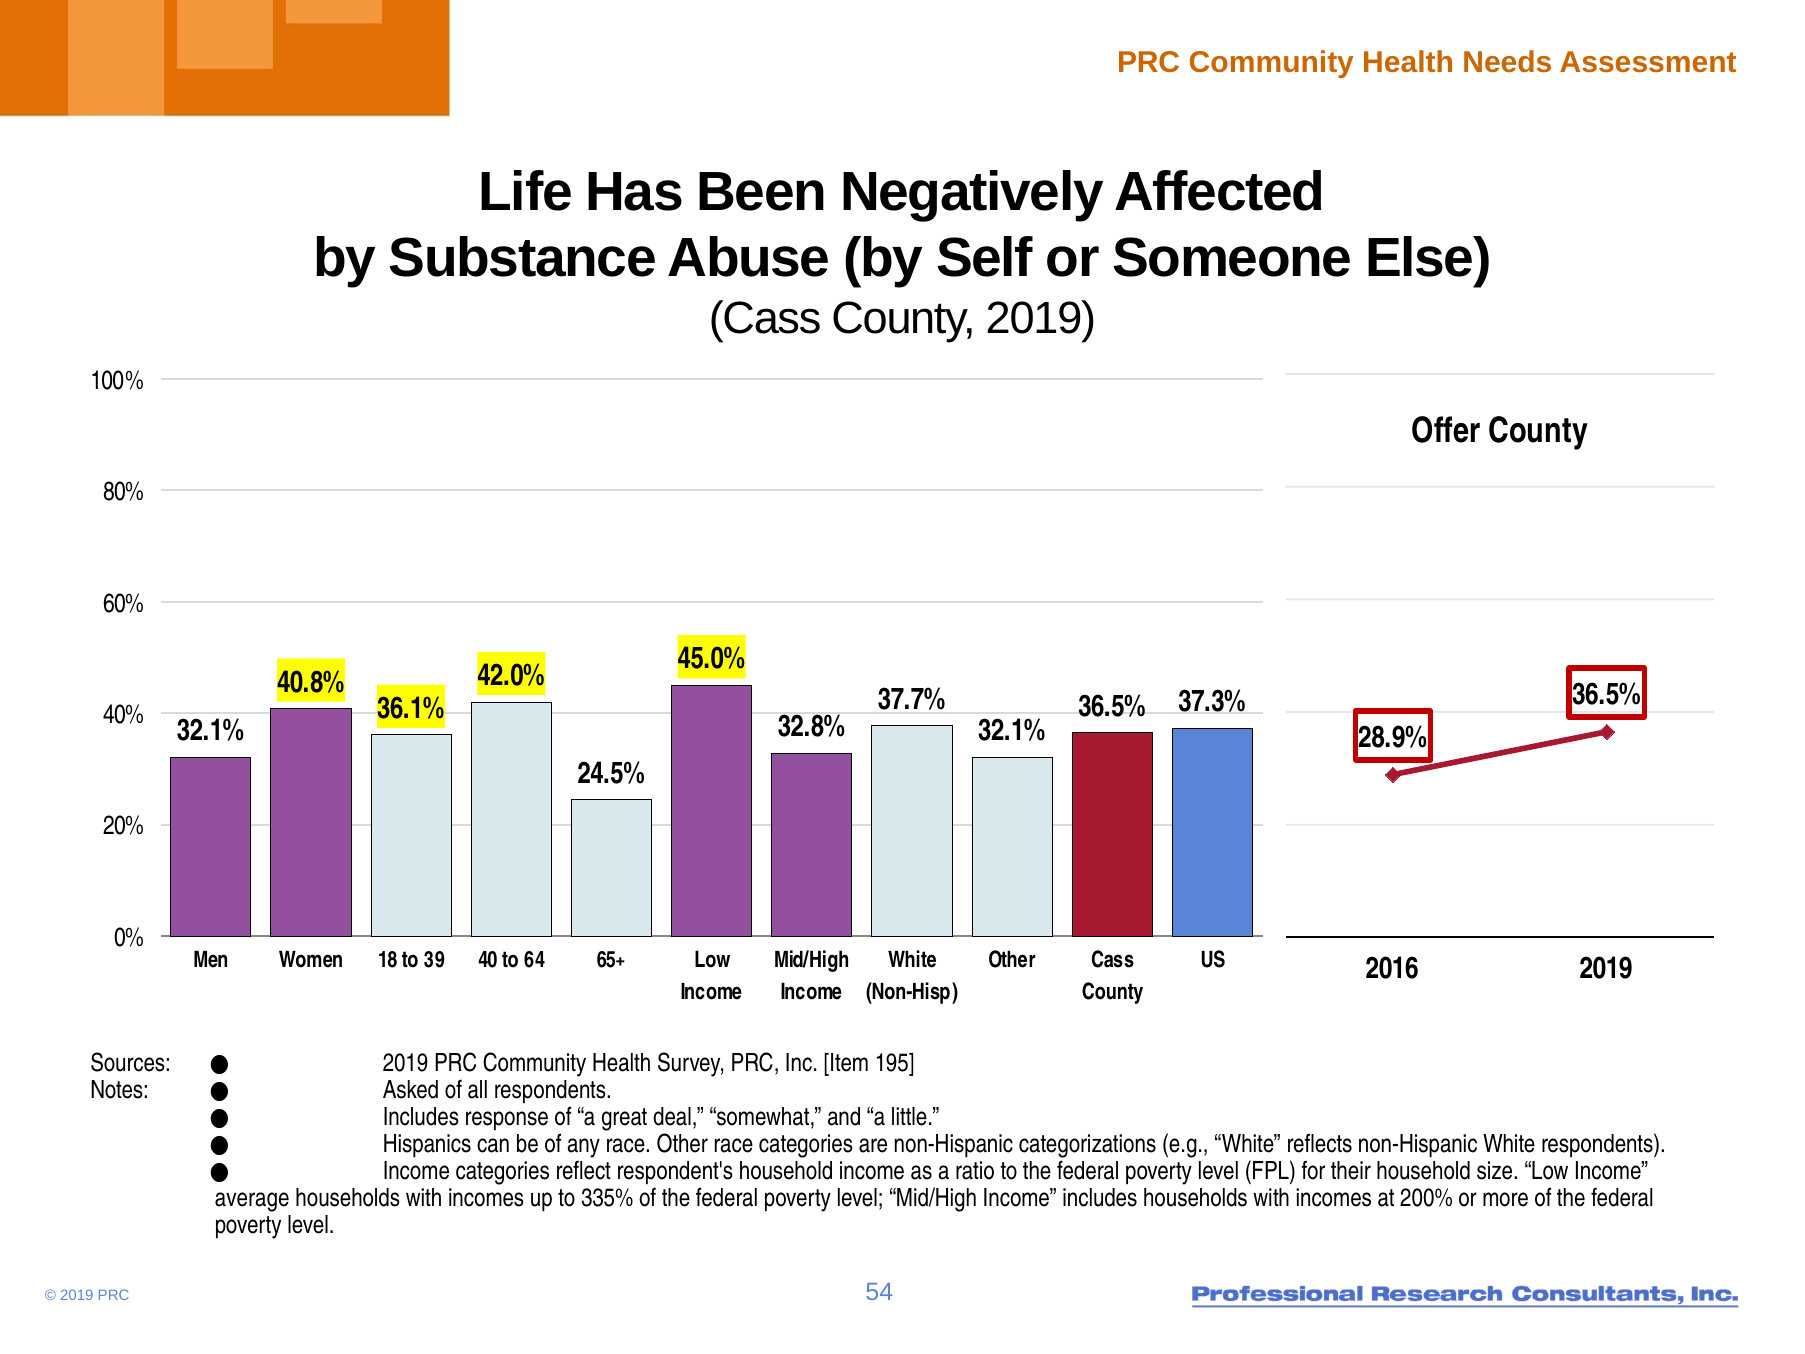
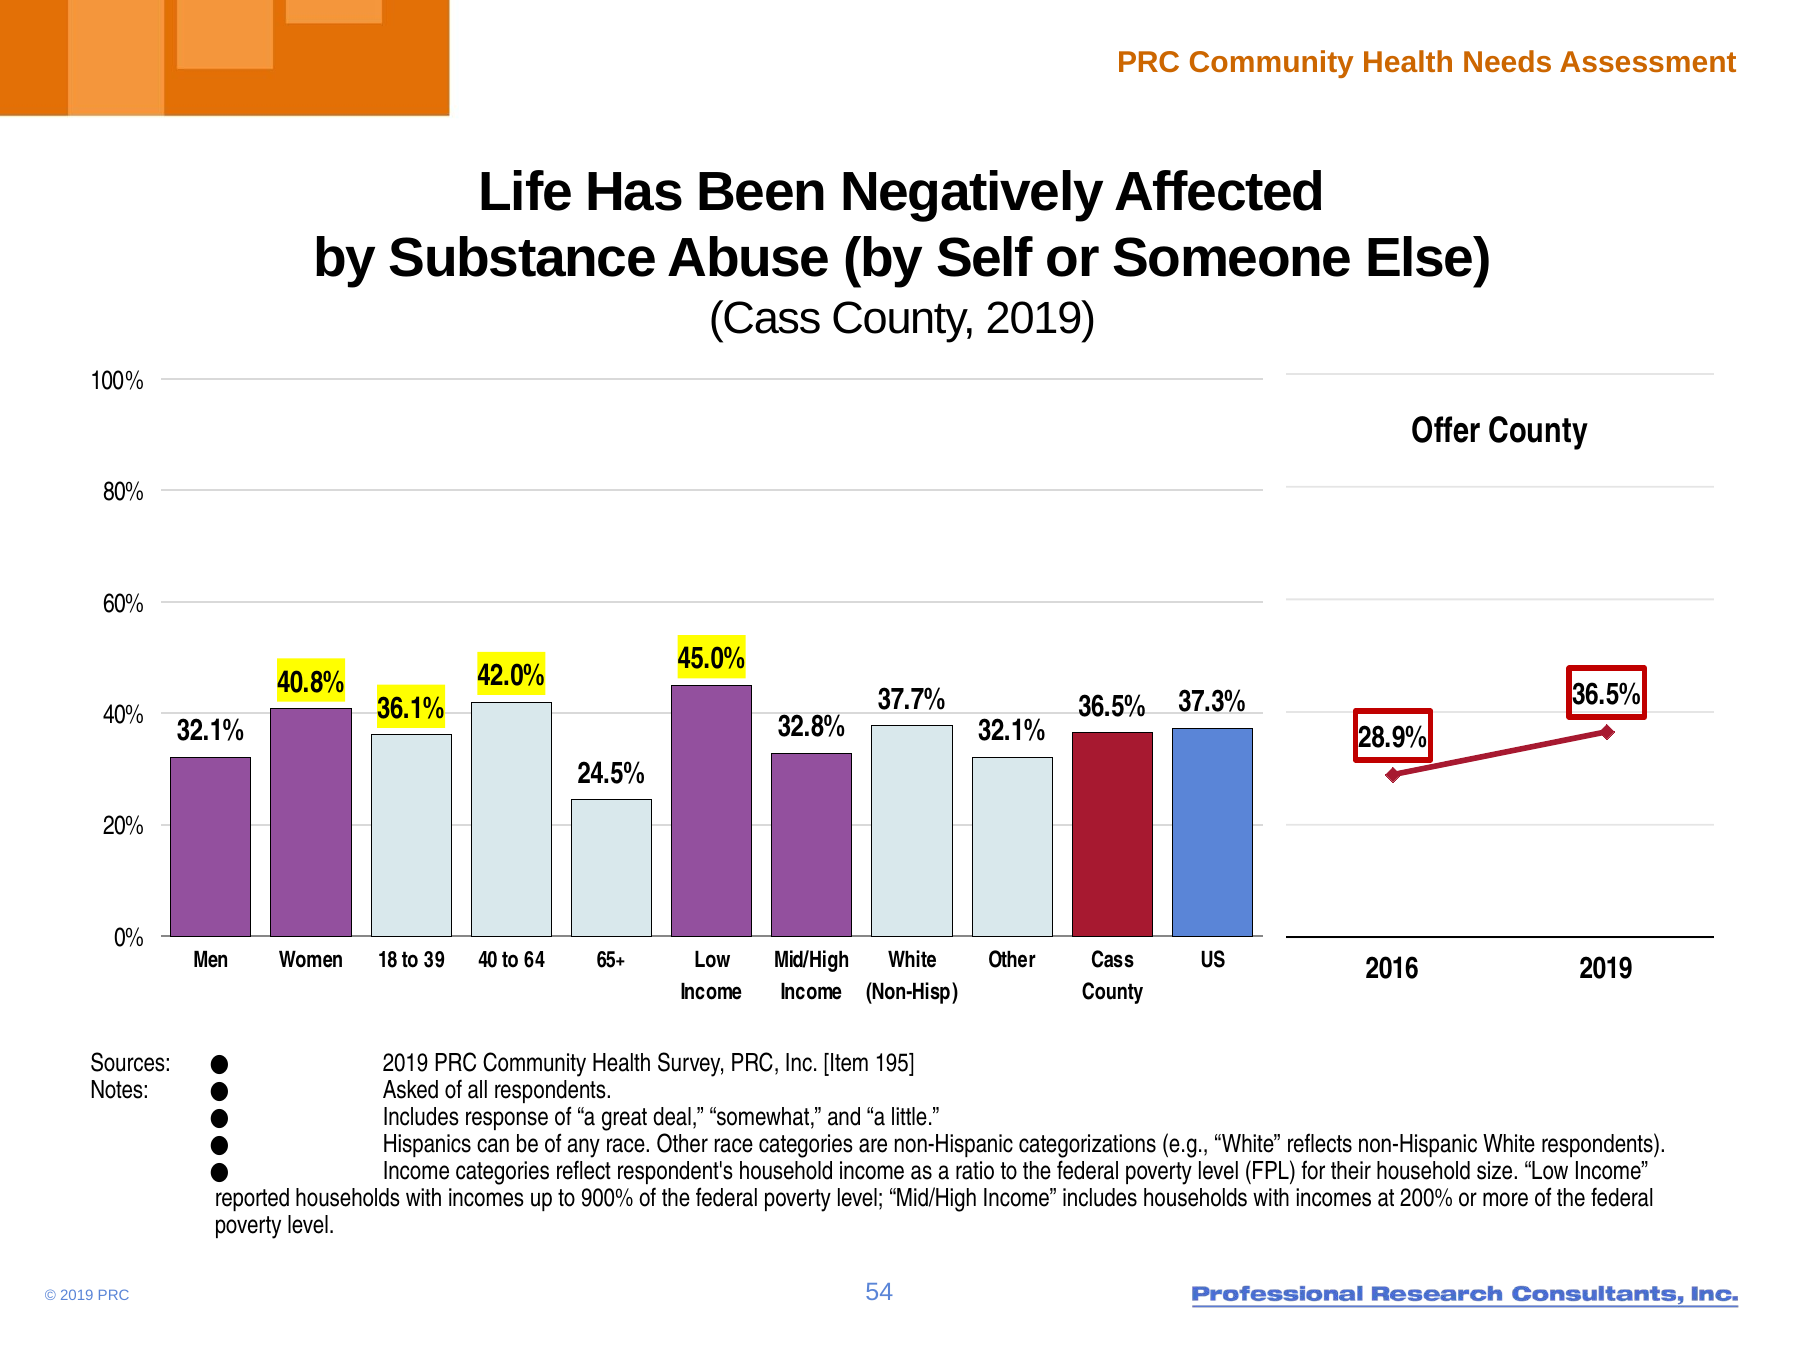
average: average -> reported (252, 1198)
335%: 335% -> 900% (607, 1198)
